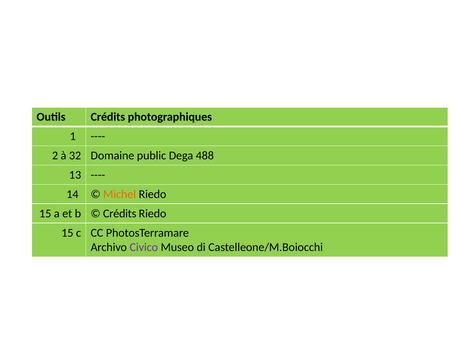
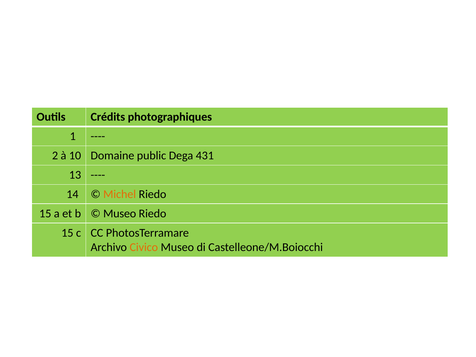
32: 32 -> 10 (75, 156)
488: 488 -> 431 (205, 156)
Crédits: Crédits -> Museo (120, 214)
Civico colour: purple -> orange (144, 247)
